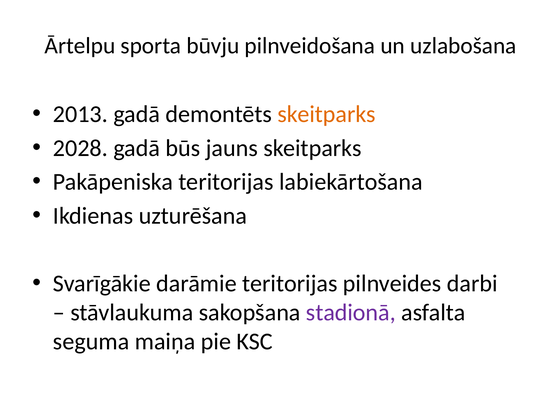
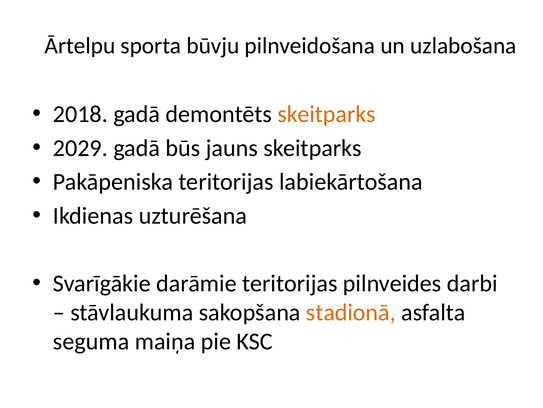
2013: 2013 -> 2018 (80, 114)
2028: 2028 -> 2029 (80, 148)
stadionā colour: purple -> orange (351, 312)
